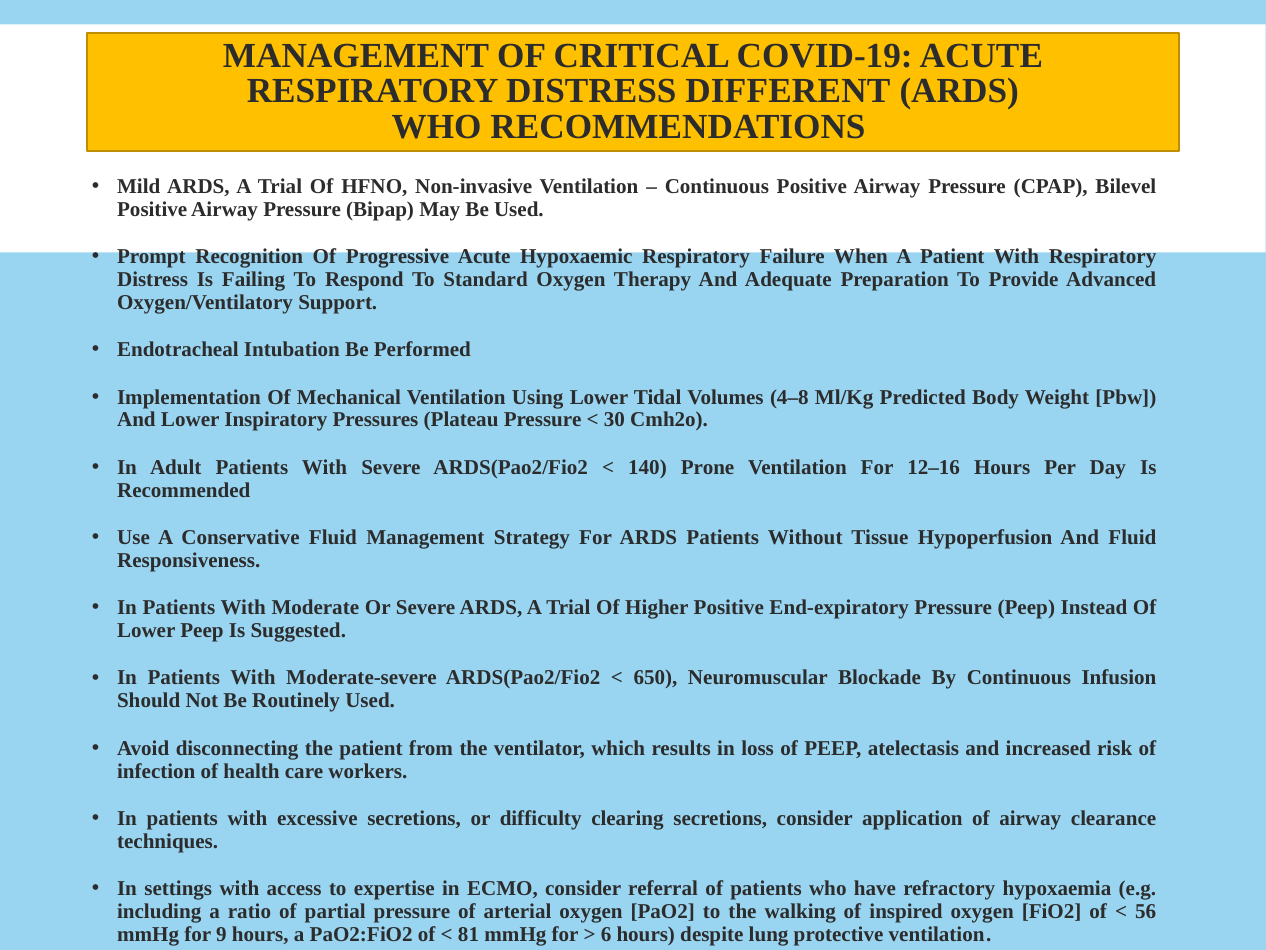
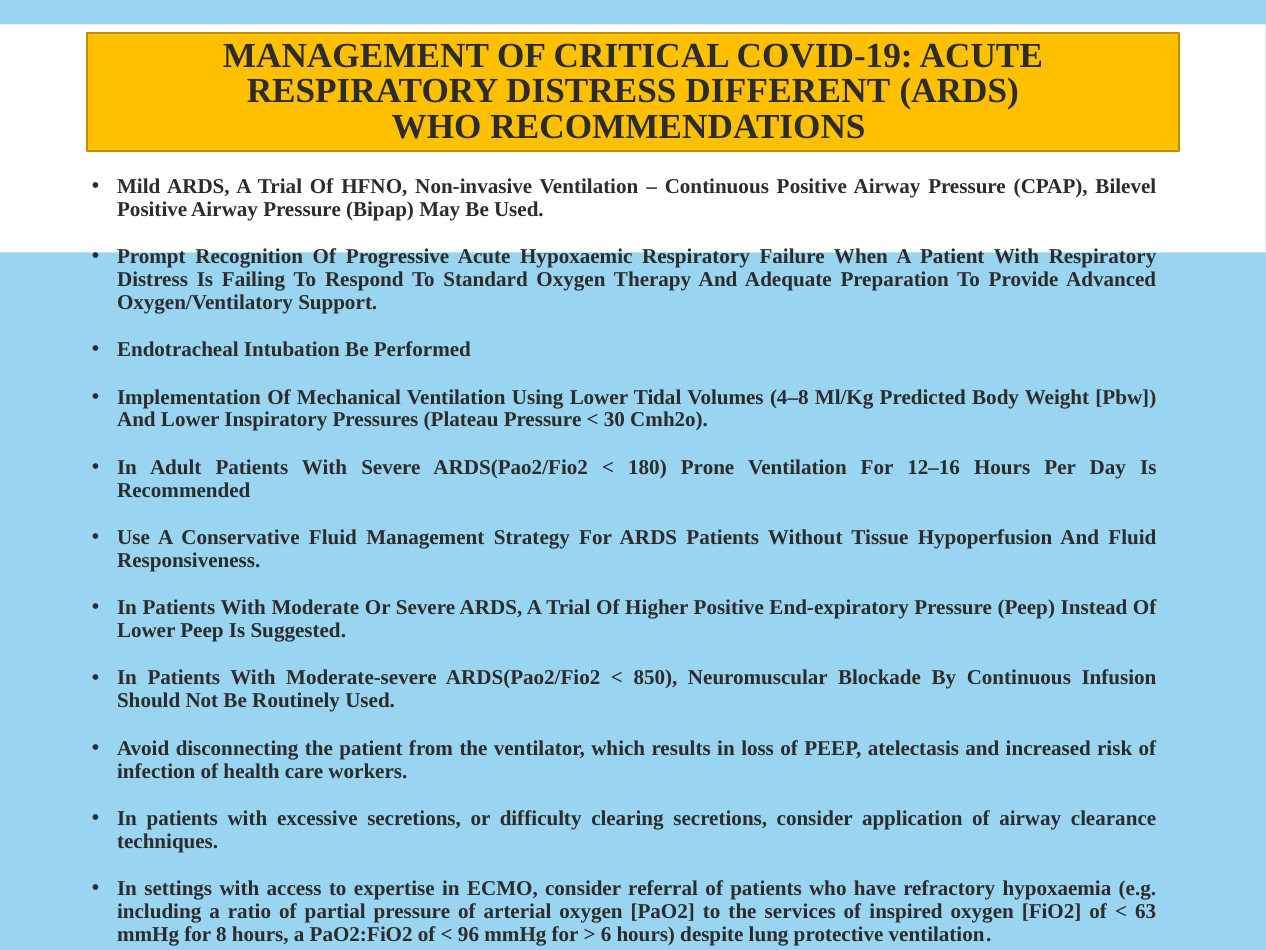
140: 140 -> 180 (647, 467)
650: 650 -> 850 (655, 678)
walking: walking -> services (800, 911)
56: 56 -> 63 (1146, 911)
9: 9 -> 8 (221, 934)
81: 81 -> 96 (469, 934)
